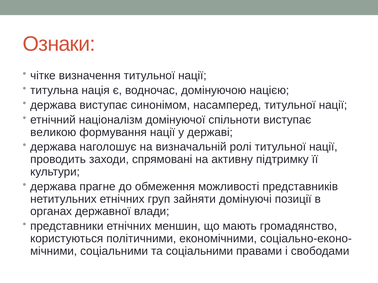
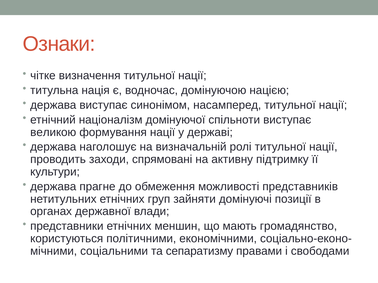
та соціальними: соціальними -> сепаратизму (199, 251)
